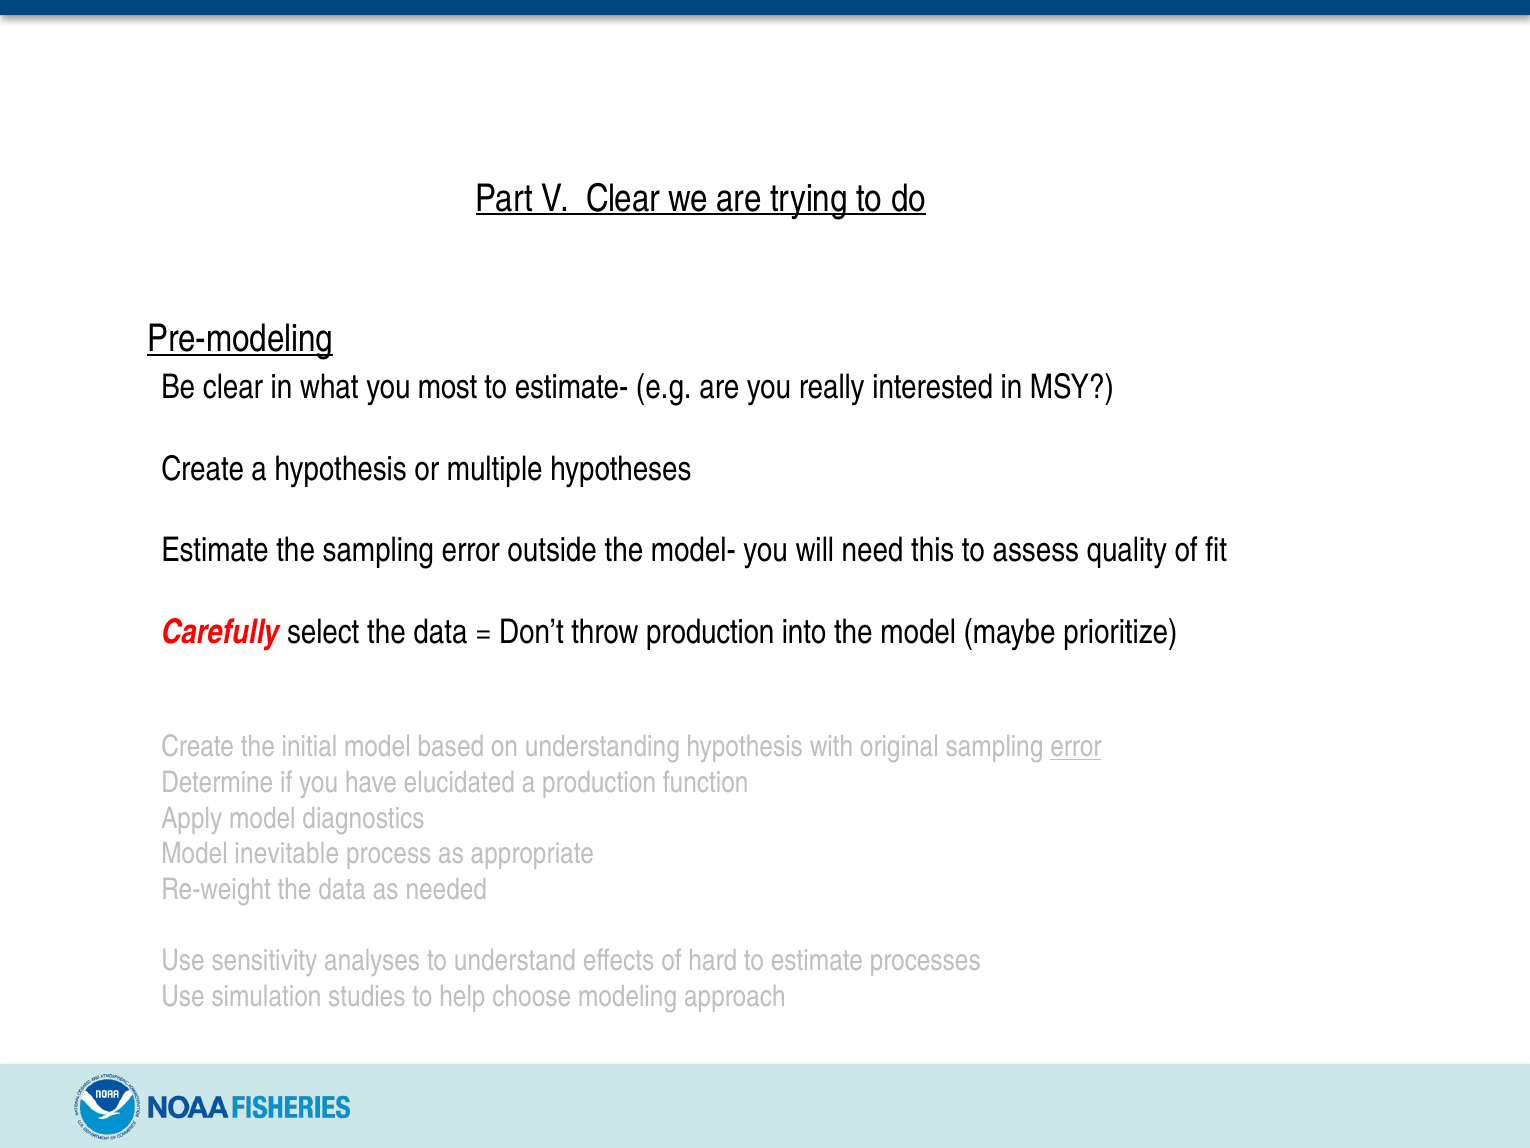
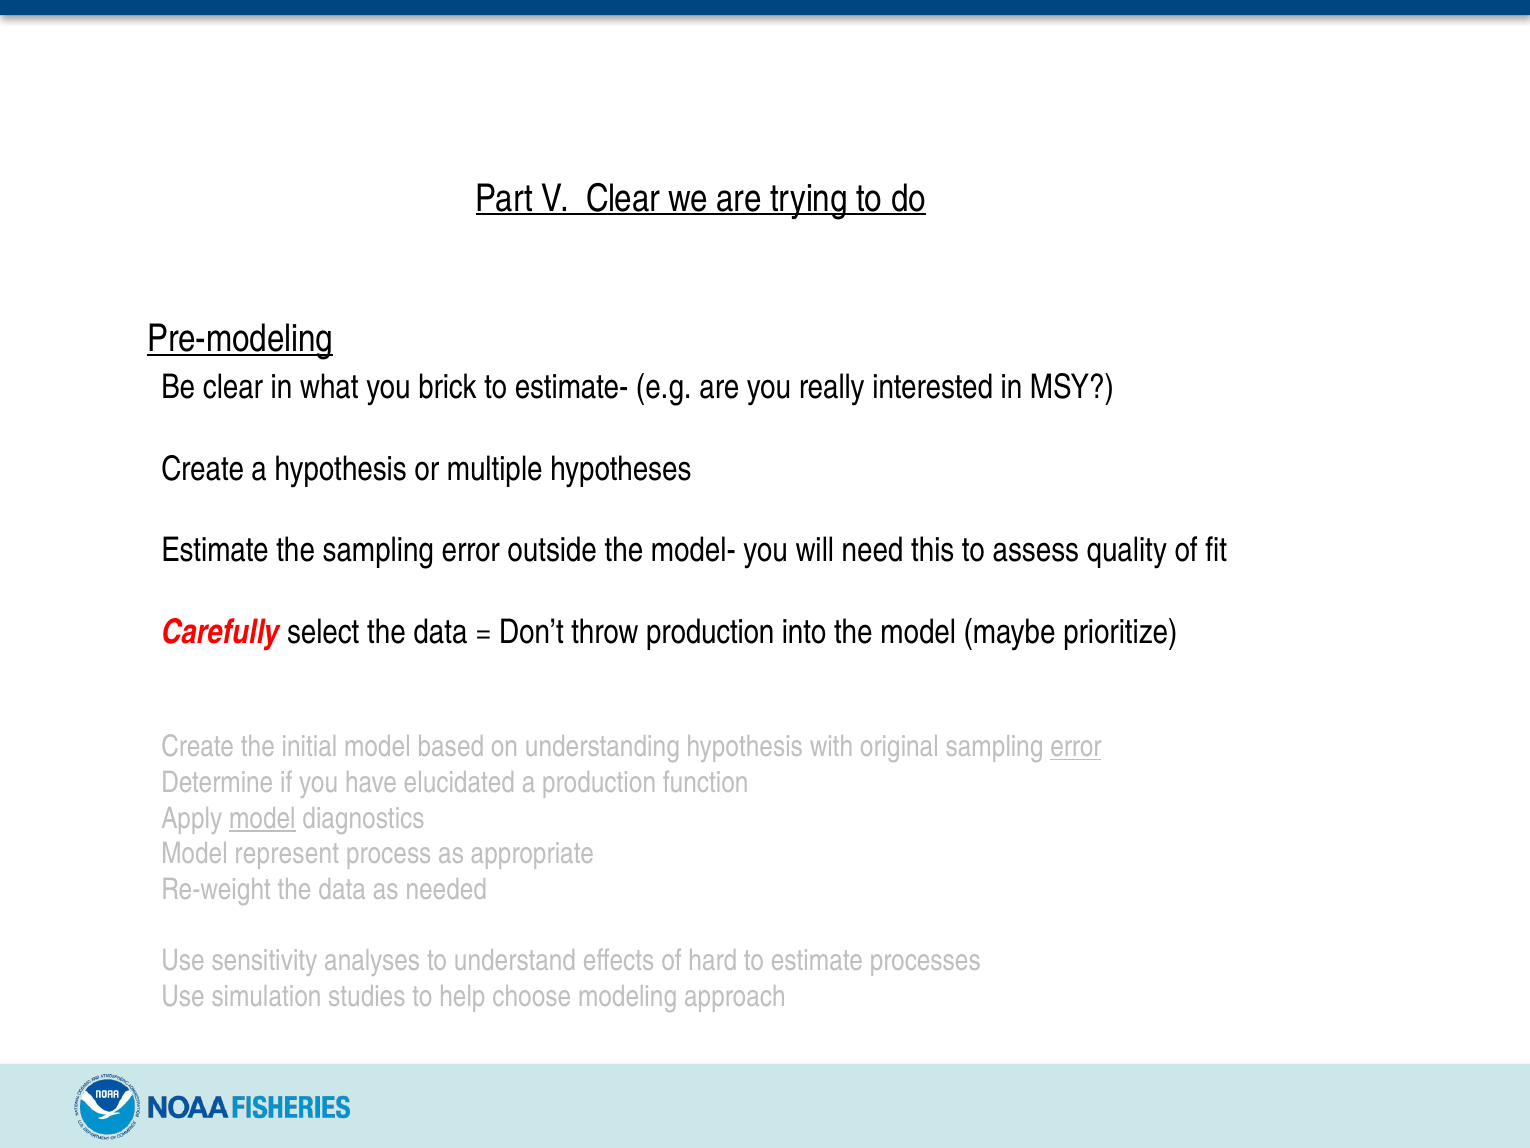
most: most -> brick (447, 387)
model underline: none -> present (262, 818)
inevitable: inevitable -> represent (287, 854)
